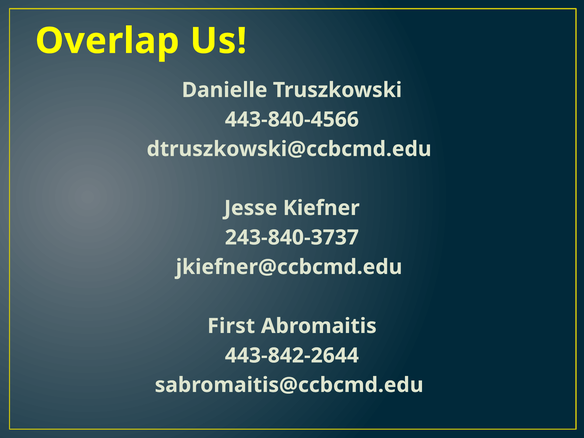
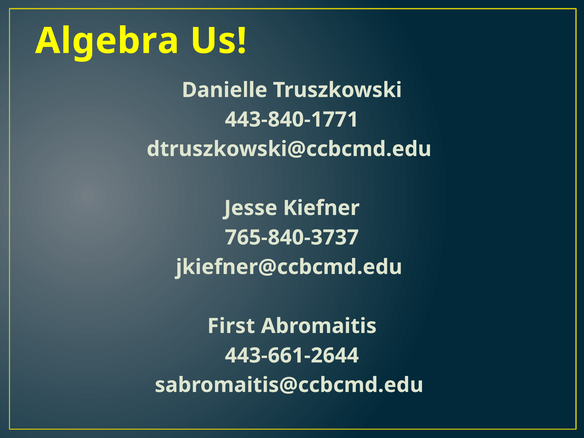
Overlap: Overlap -> Algebra (107, 41)
443-840-4566: 443-840-4566 -> 443-840-1771 (292, 120)
243-840-3737: 243-840-3737 -> 765-840-3737 (292, 238)
443-842-2644: 443-842-2644 -> 443-661-2644 (292, 356)
